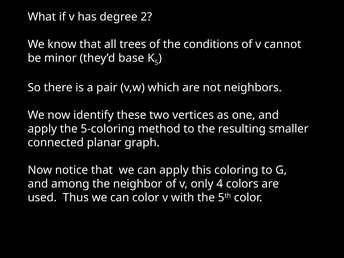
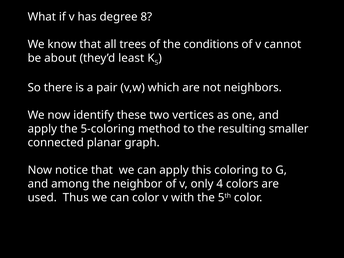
2: 2 -> 8 (146, 17)
minor: minor -> about (60, 58)
base: base -> least (131, 58)
